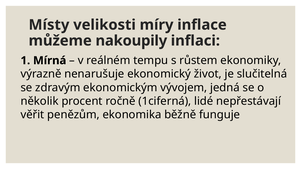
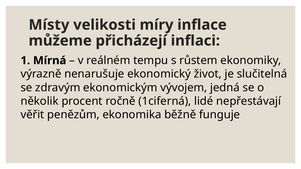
nakoupily: nakoupily -> přicházejí (131, 41)
